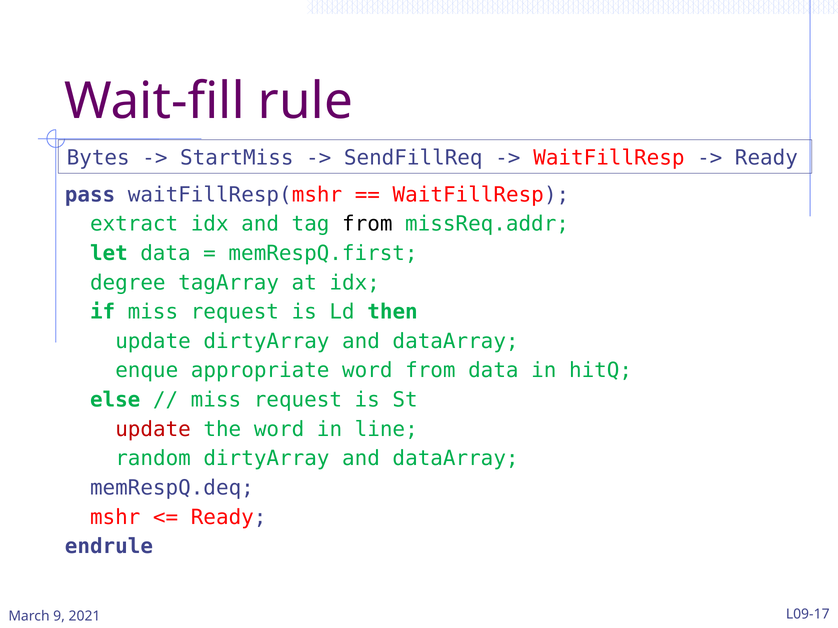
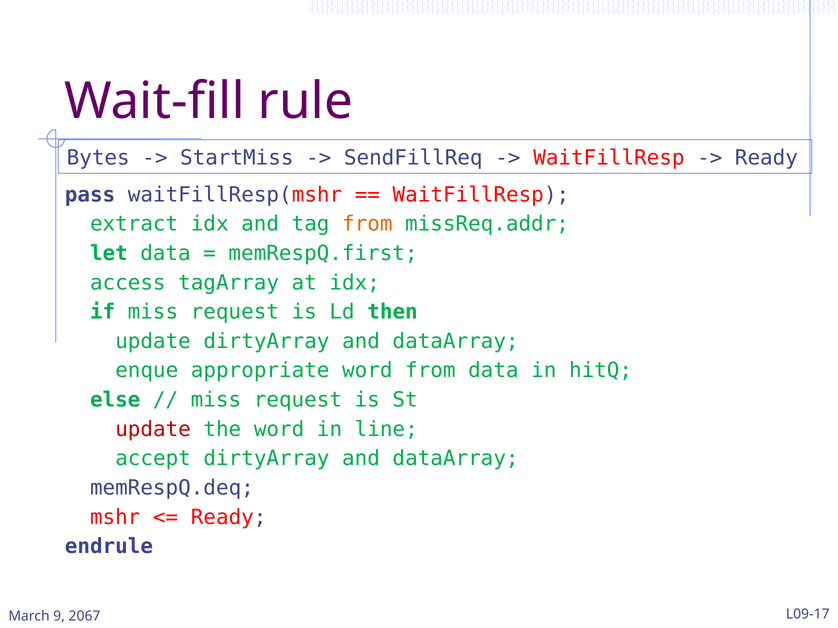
from colour: black -> orange (367, 224)
degree: degree -> access (128, 283)
random: random -> accept (153, 459)
2021: 2021 -> 2067 (84, 617)
